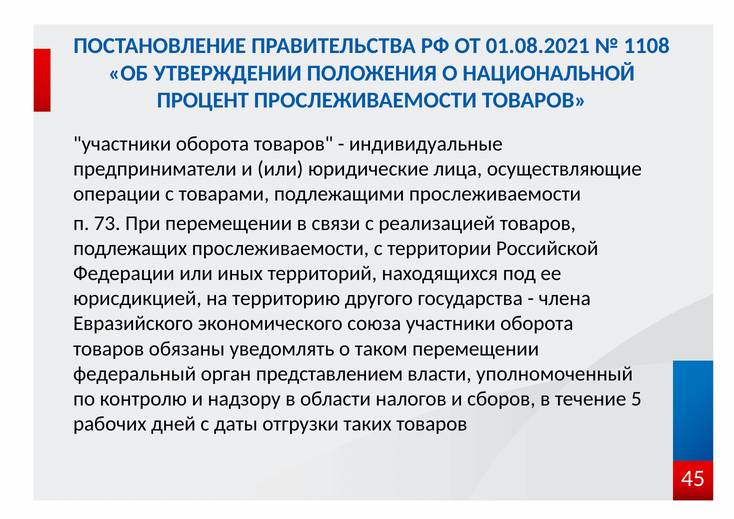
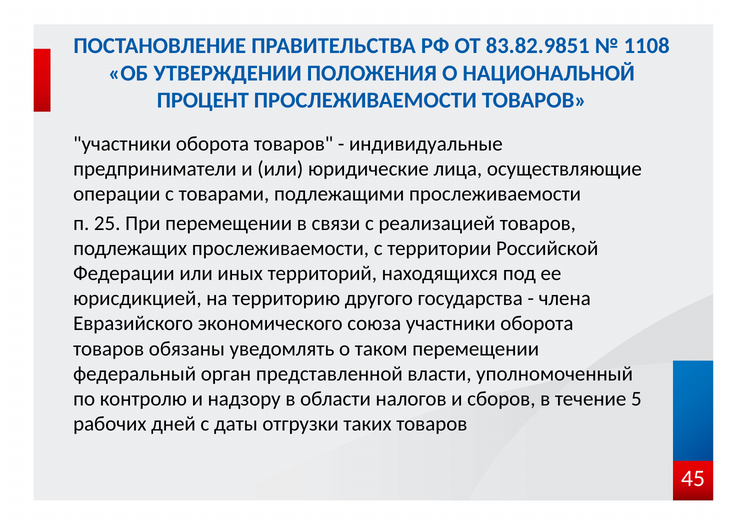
01.08.2021: 01.08.2021 -> 83.82.9851 (538, 46)
73: 73 -> 25 (107, 223)
представлением: представлением -> представленной (329, 374)
